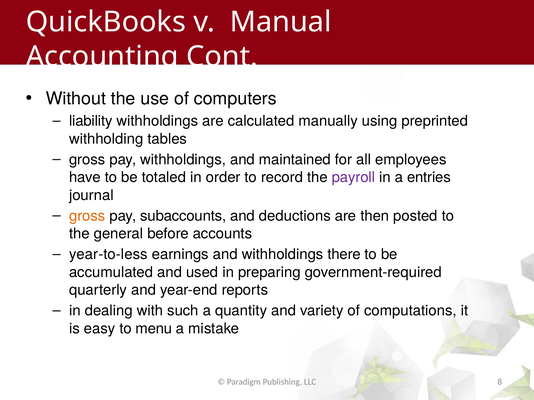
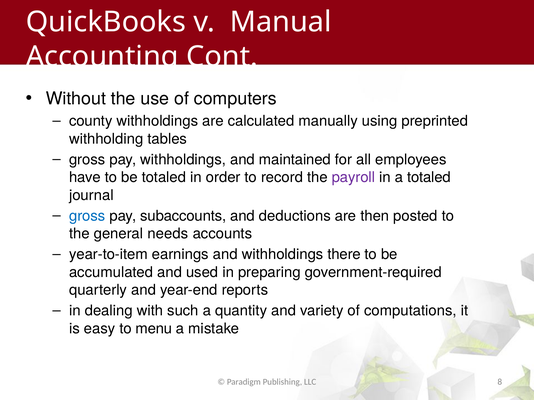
liability: liability -> county (91, 121)
a entries: entries -> totaled (429, 178)
gross colour: orange -> blue (87, 216)
before: before -> needs (168, 234)
year-to-less: year-to-less -> year-to-item (108, 255)
